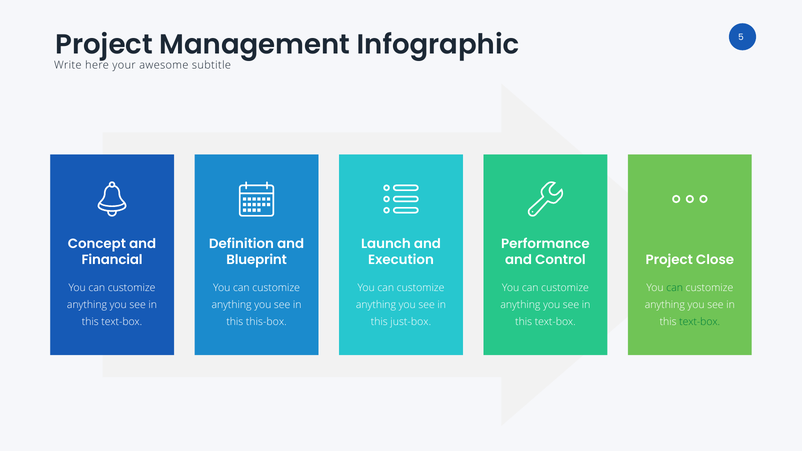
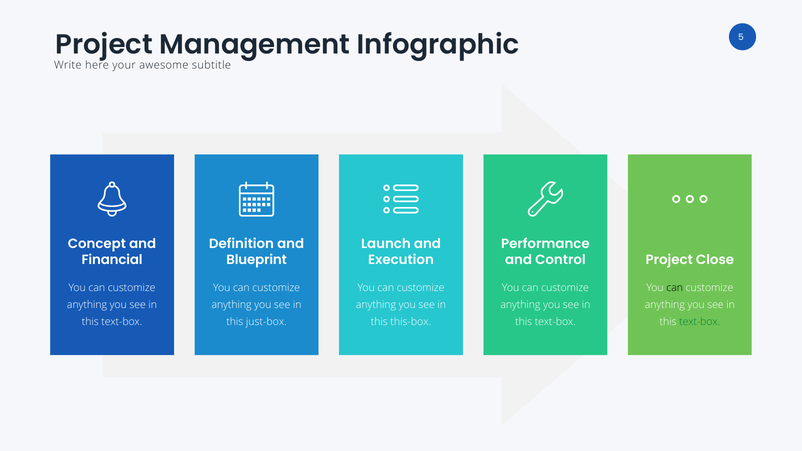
can colour: green -> black (675, 288)
this-box: this-box -> just-box (266, 322)
just-box: just-box -> this-box (411, 322)
